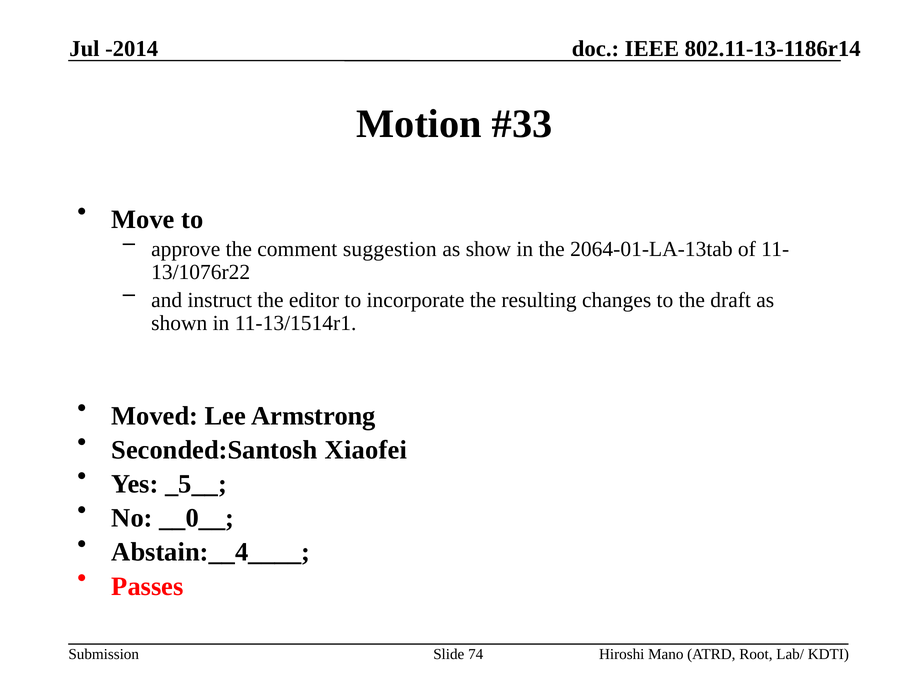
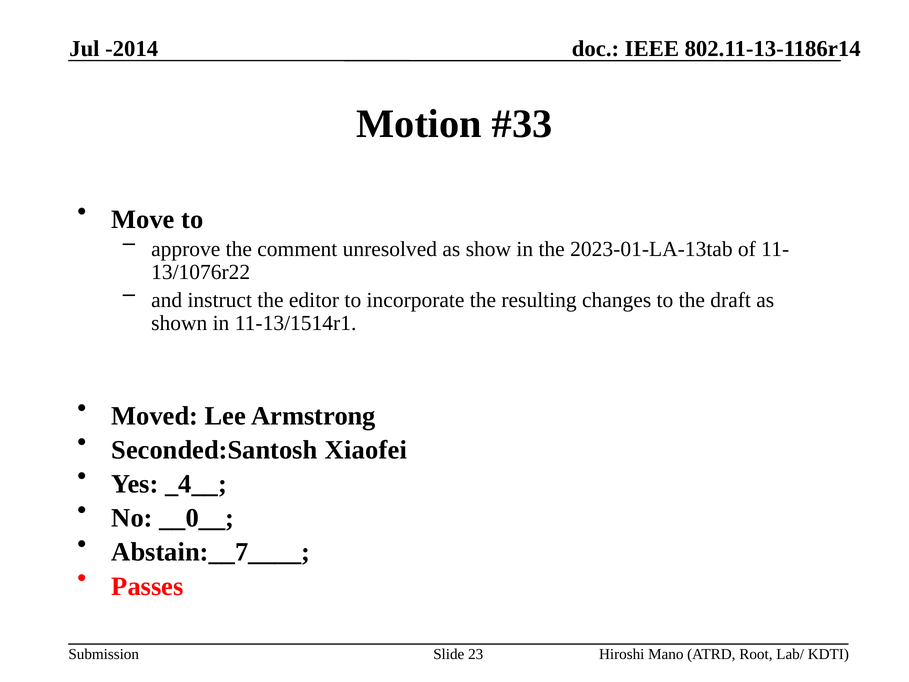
suggestion: suggestion -> unresolved (390, 249)
2064-01-LA-13tab: 2064-01-LA-13tab -> 2023-01-LA-13tab (651, 249)
_5__: _5__ -> _4__ (196, 484)
Abstain:__4____: Abstain:__4____ -> Abstain:__7____ (211, 552)
74: 74 -> 23 (476, 654)
